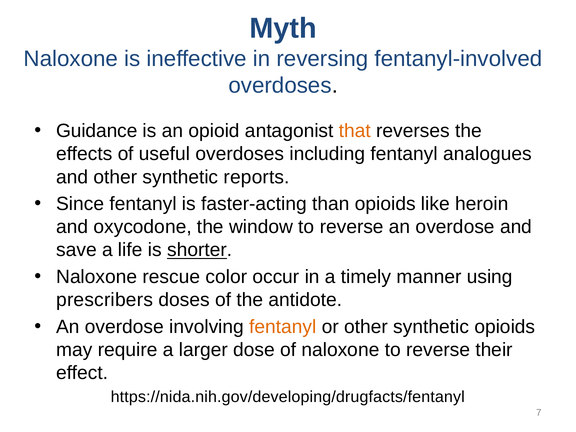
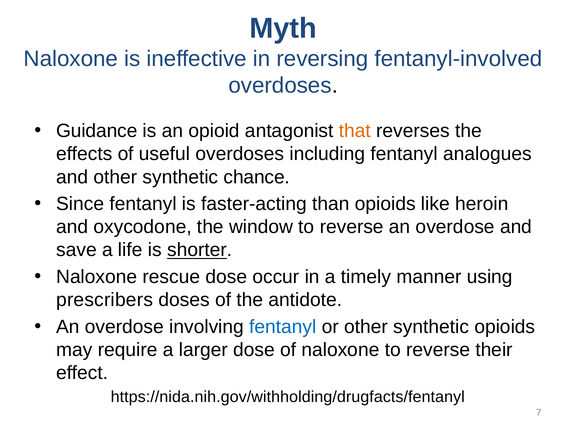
reports: reports -> chance (257, 177)
rescue color: color -> dose (226, 277)
fentanyl colour: orange -> blue (283, 327)
https://nida.nih.gov/developing/drugfacts/fentanyl: https://nida.nih.gov/developing/drugfacts/fentanyl -> https://nida.nih.gov/withholding/drugfacts/fentanyl (288, 397)
